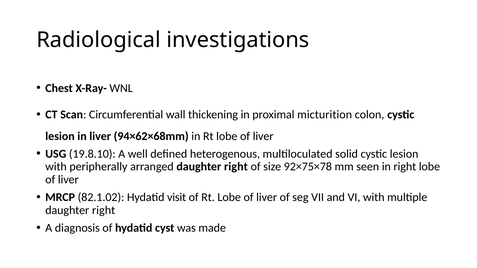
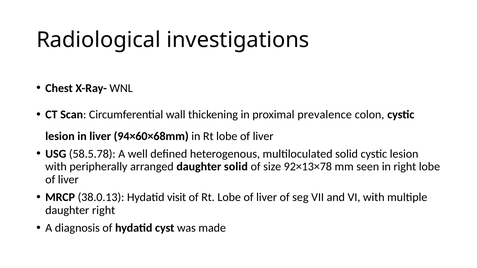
micturition: micturition -> prevalence (325, 115)
94×62×68mm: 94×62×68mm -> 94×60×68mm (151, 136)
19.8.10: 19.8.10 -> 58.5.78 (92, 154)
arranged daughter right: right -> solid (236, 167)
92×75×78: 92×75×78 -> 92×13×78 (308, 167)
82.1.02: 82.1.02 -> 38.0.13 (101, 198)
